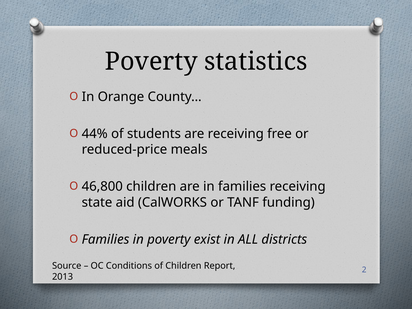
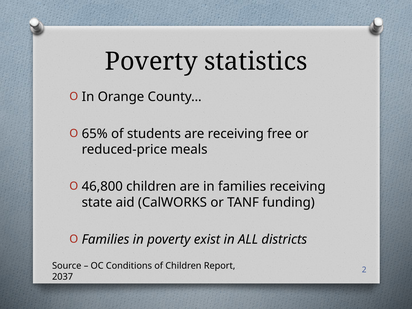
44%: 44% -> 65% (95, 134)
2013: 2013 -> 2037 (63, 277)
